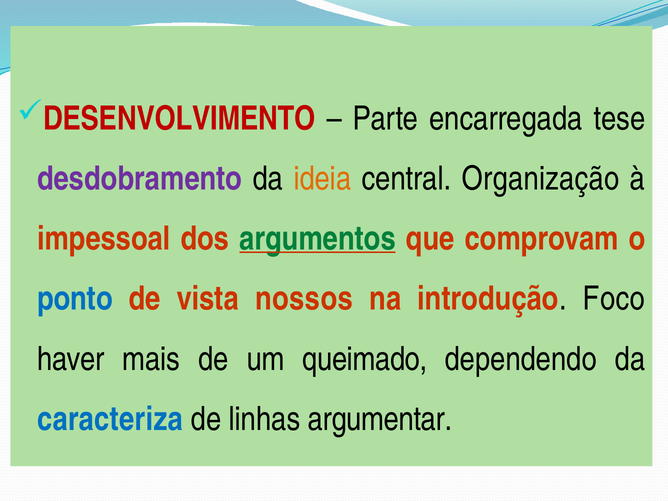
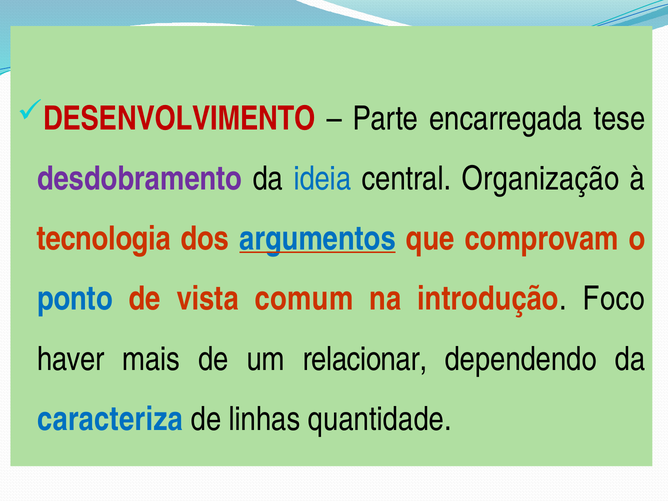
ideia colour: orange -> blue (322, 179)
impessoal: impessoal -> tecnologia (104, 239)
argumentos colour: green -> blue (318, 239)
nossos: nossos -> comum (304, 299)
queimado: queimado -> relacionar (365, 359)
argumentar: argumentar -> quantidade (380, 419)
